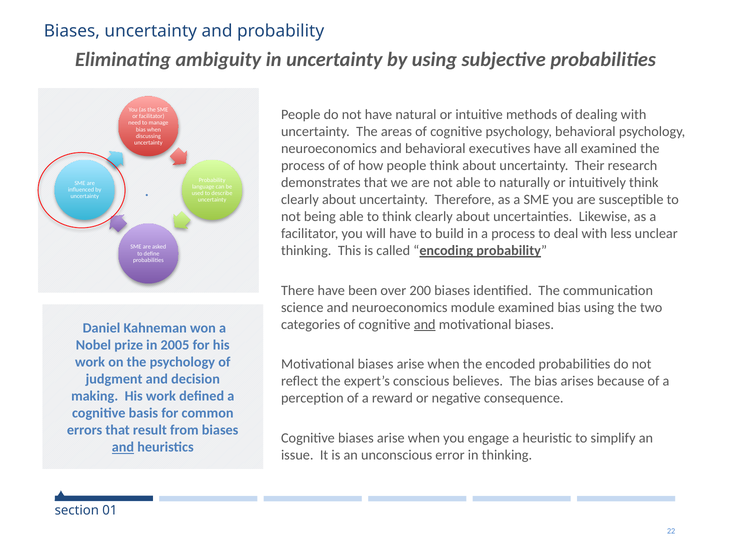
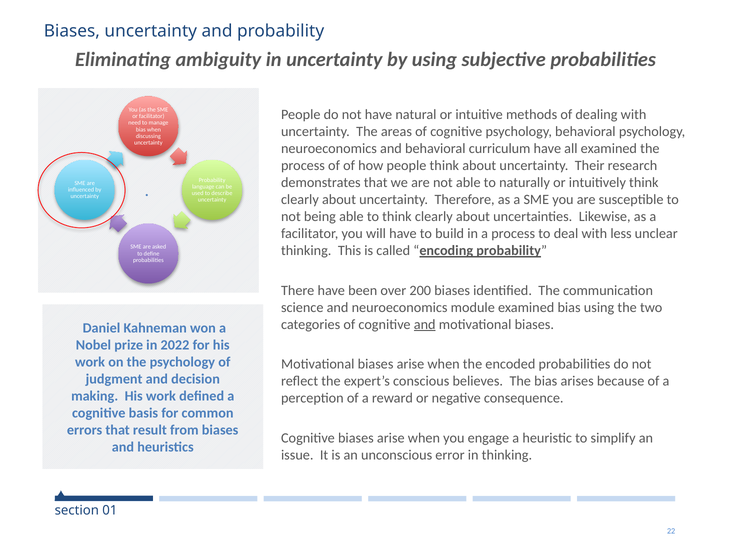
executives: executives -> curriculum (500, 149)
2005: 2005 -> 2022 (175, 345)
and underline: present -> none (123, 448)
